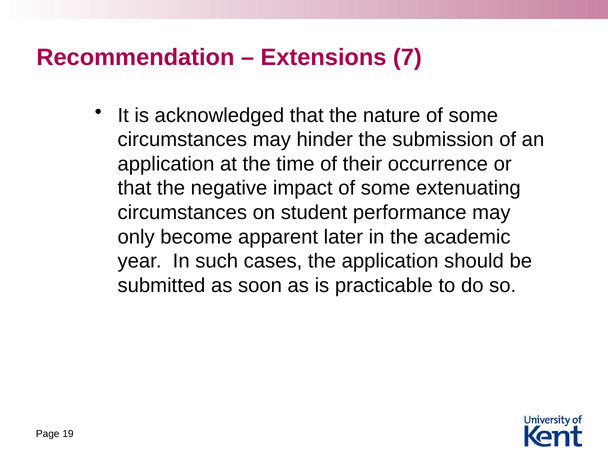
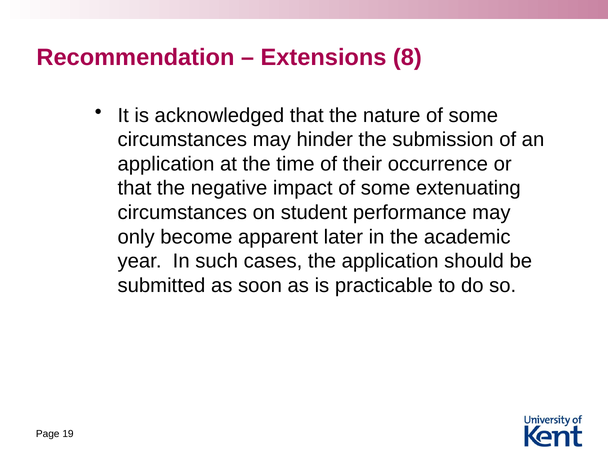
7: 7 -> 8 (407, 57)
